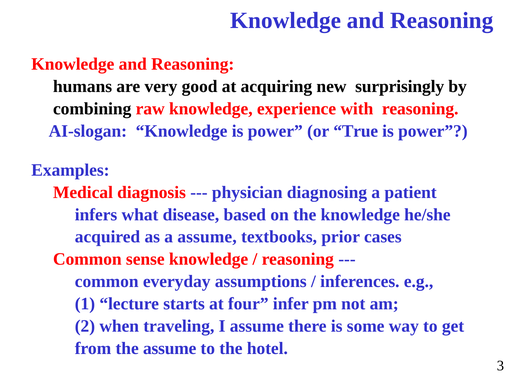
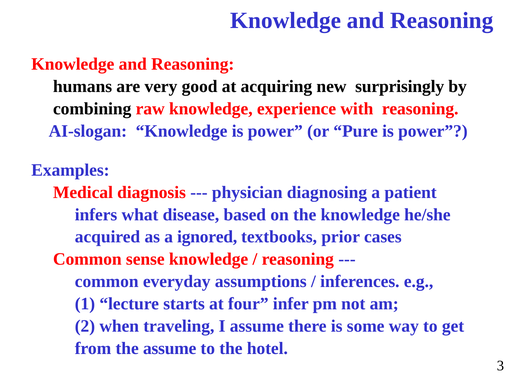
True: True -> Pure (356, 131)
a assume: assume -> ignored (207, 237)
